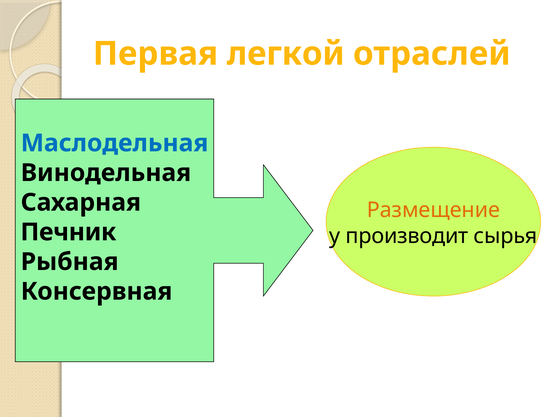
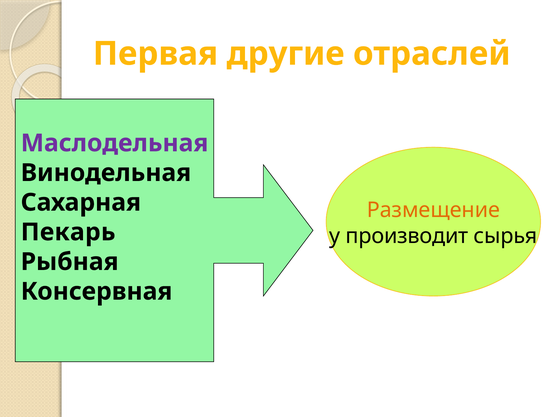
легкой: легкой -> другие (286, 54)
Маслодельная colour: blue -> purple (115, 143)
Печник: Печник -> Пекарь (68, 232)
